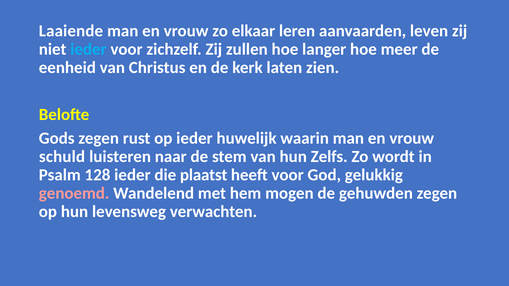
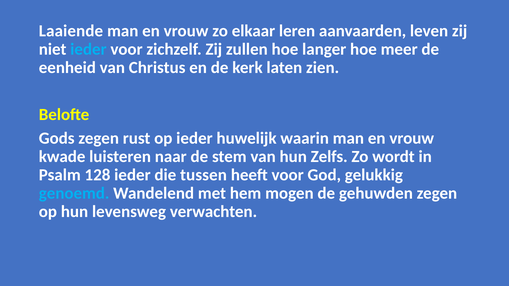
schuld: schuld -> kwade (62, 157)
plaatst: plaatst -> tussen (204, 175)
genoemd colour: pink -> light blue (74, 193)
